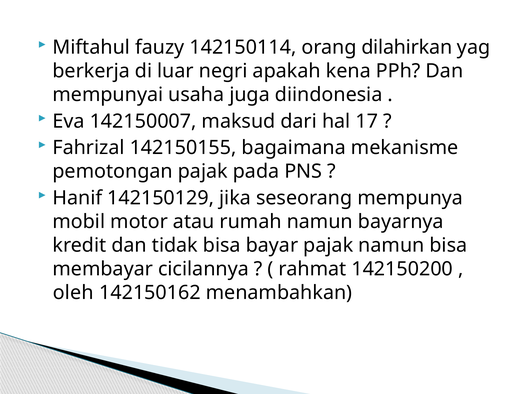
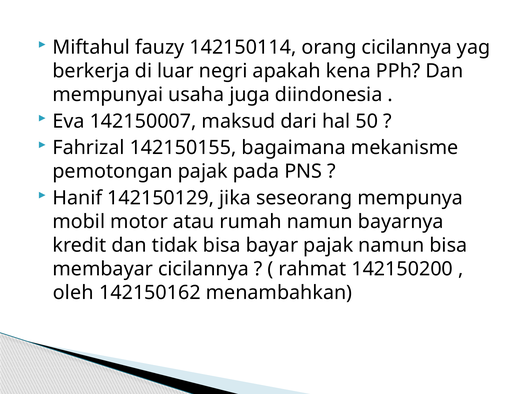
orang dilahirkan: dilahirkan -> cicilannya (407, 47)
17: 17 -> 50 (367, 121)
